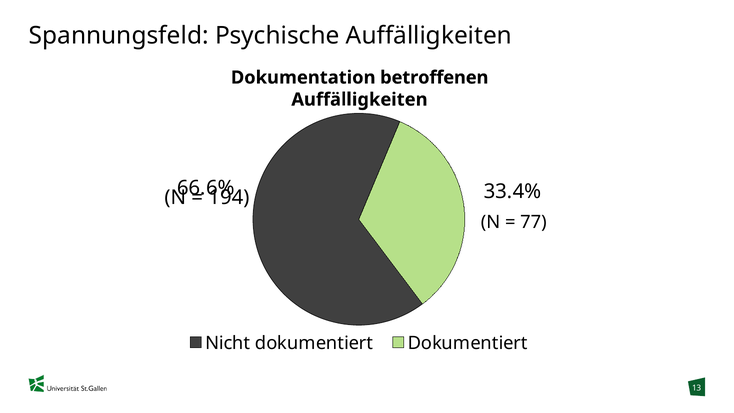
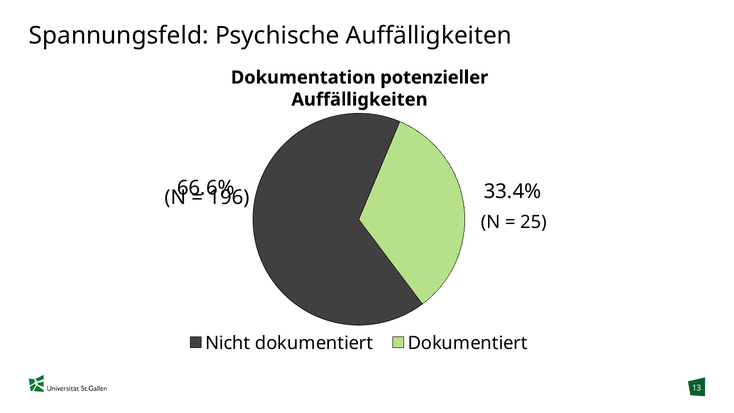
betroffenen: betroffenen -> potenzieller (434, 78)
194: 194 -> 196 (229, 197)
77: 77 -> 25 (533, 222)
